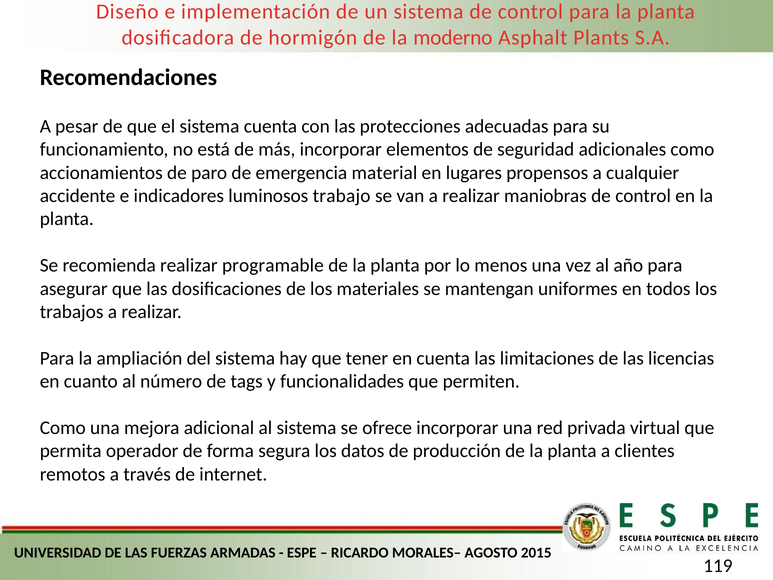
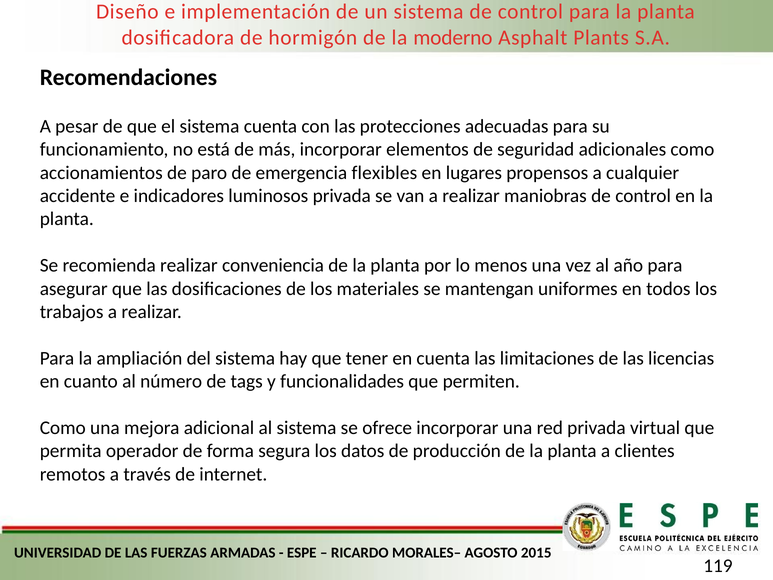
material: material -> flexibles (384, 173)
luminosos trabajo: trabajo -> privada (342, 196)
programable: programable -> conveniencia (273, 265)
